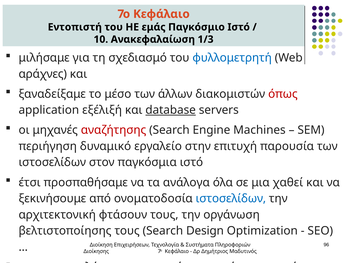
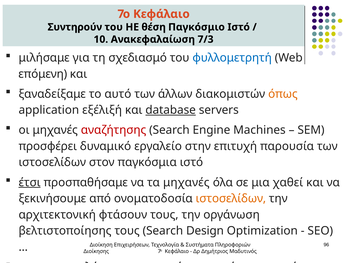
Εντοπιστή: Εντοπιστή -> Συντηρούν (75, 27)
εμάς: εμάς -> θέση (154, 27)
1/3: 1/3 -> 7/3 (206, 39)
αράχνες: αράχνες -> επόμενη (43, 74)
μέσο: μέσο -> αυτό (118, 94)
όπως colour: red -> orange (283, 94)
περιήγηση: περιήγηση -> προσφέρει (48, 146)
έτσι underline: none -> present (30, 182)
τα ανάλογα: ανάλογα -> μηχανές (186, 182)
ιστοσελίδων colour: blue -> orange (231, 198)
